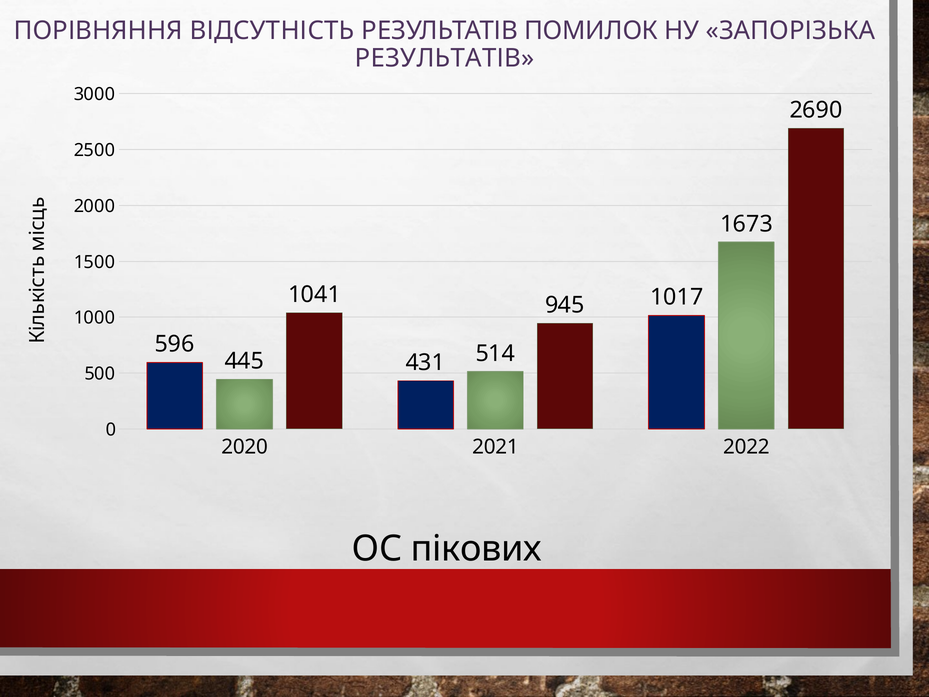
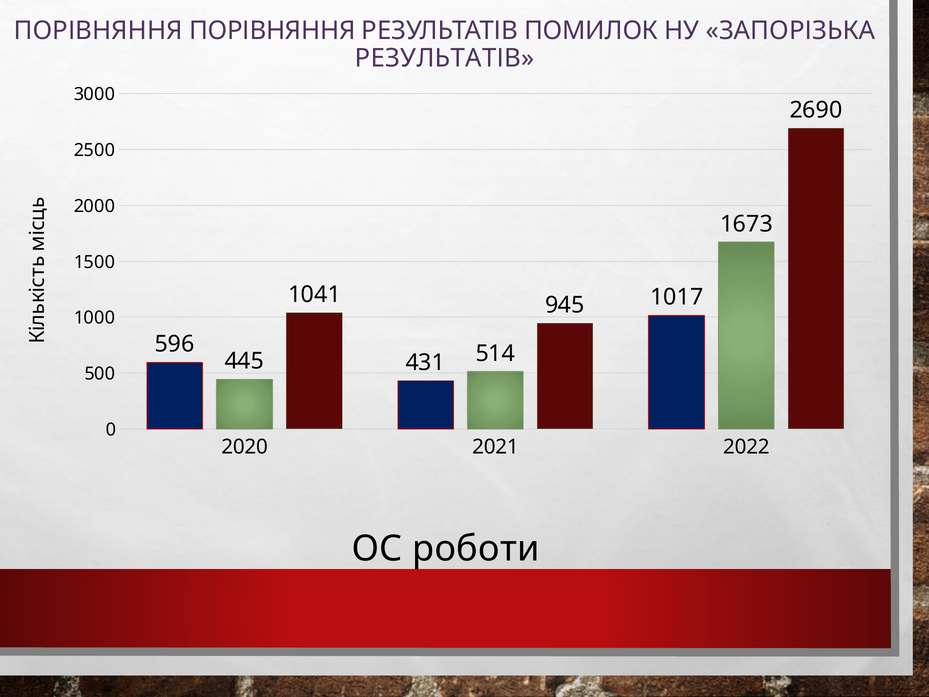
ПОРІВНЯННЯ ВІДСУТНІСТЬ: ВІДСУТНІСТЬ -> ПОРІВНЯННЯ (272, 31)
пікових: пікових -> роботи (476, 549)
